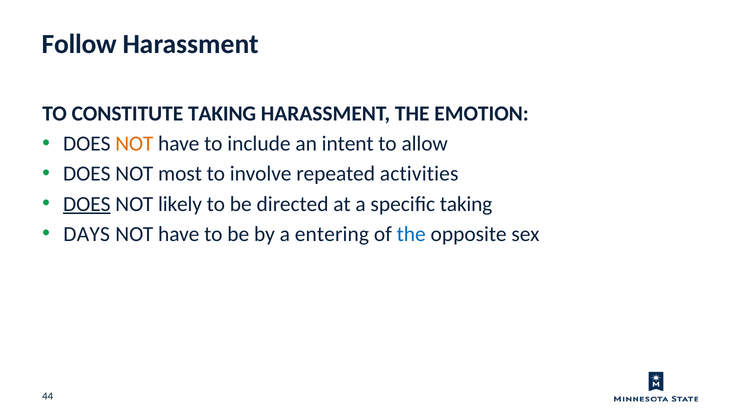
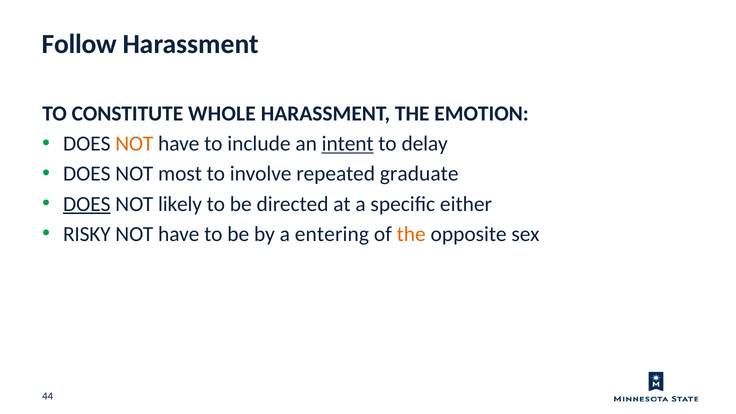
CONSTITUTE TAKING: TAKING -> WHOLE (222, 114)
intent underline: none -> present (348, 144)
allow: allow -> delay (425, 144)
activities: activities -> graduate (419, 174)
specific taking: taking -> either (466, 204)
DAYS: DAYS -> RISKY (87, 234)
the colour: blue -> orange (411, 234)
